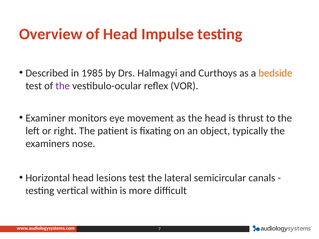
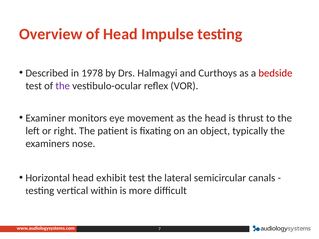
1985: 1985 -> 1978 (92, 73)
bedside colour: orange -> red (275, 73)
lesions: lesions -> exhibit (111, 178)
